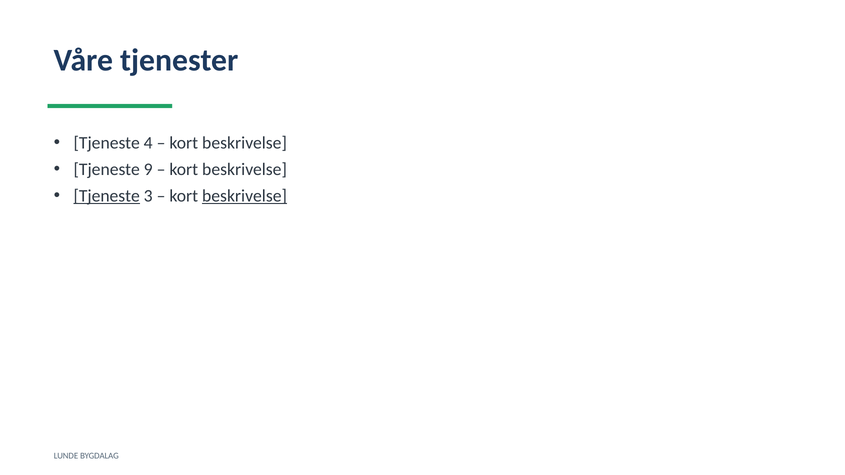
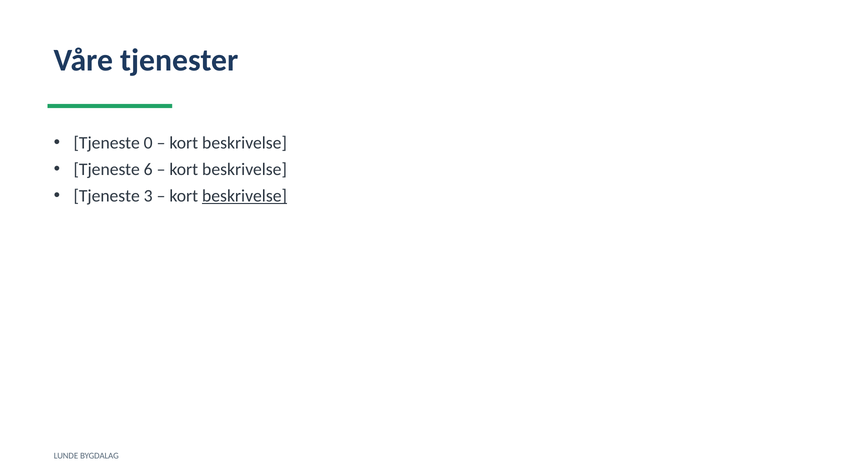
4: 4 -> 0 (148, 143)
9: 9 -> 6 (148, 170)
Tjeneste underline: present -> none (107, 196)
